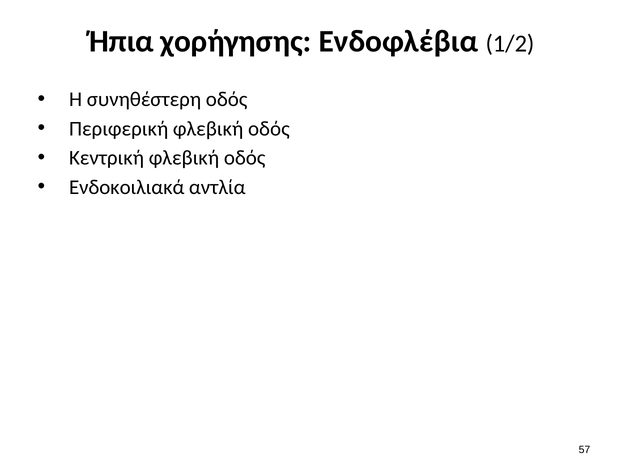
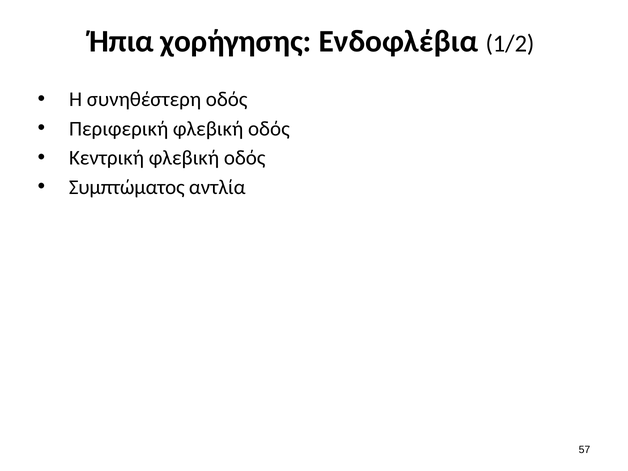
Ενδοκοιλιακά: Ενδοκοιλιακά -> Συμπτώματος (127, 187)
